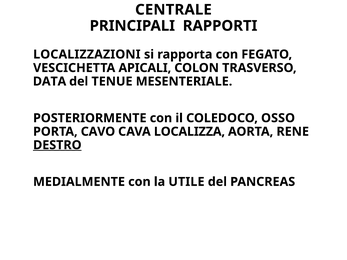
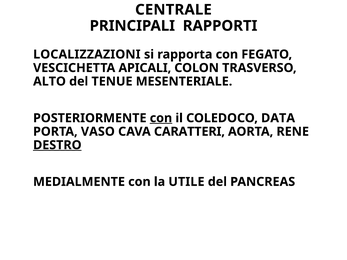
DATA: DATA -> ALTO (49, 81)
con underline: none -> present (161, 118)
OSSO: OSSO -> DATA (278, 118)
CAVO: CAVO -> VASO (98, 132)
LOCALIZZA: LOCALIZZA -> CARATTERI (189, 132)
